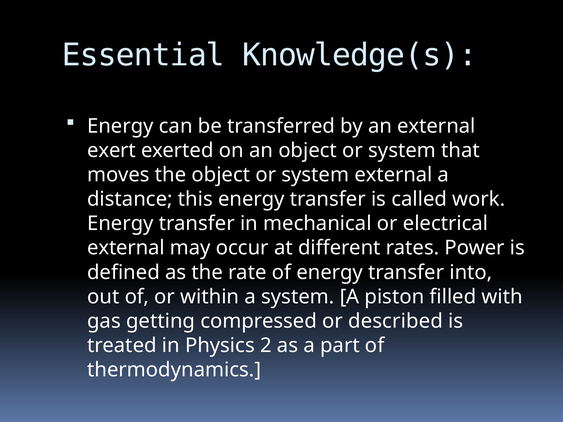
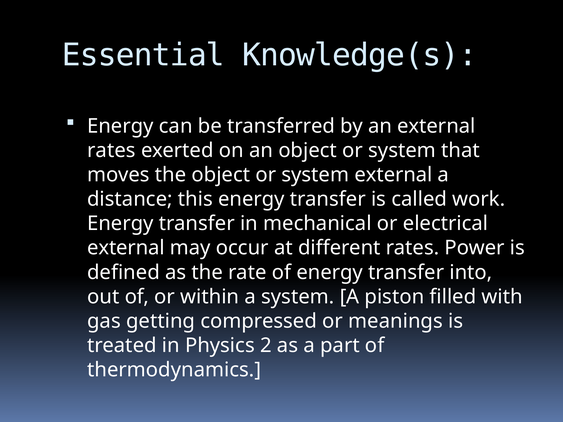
exert: exert -> rates (111, 151)
described: described -> meanings (396, 321)
